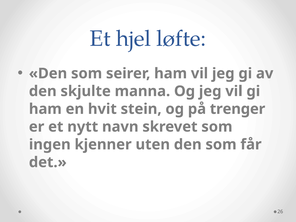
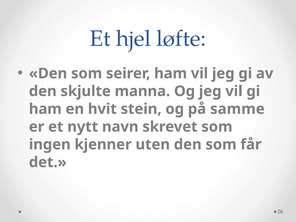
trenger: trenger -> samme (237, 109)
